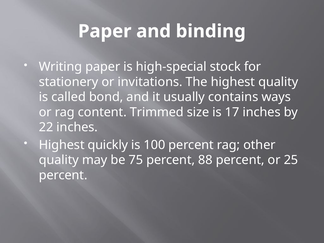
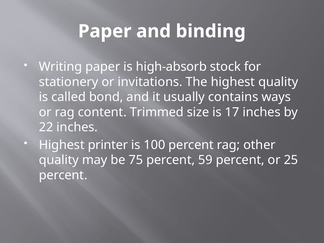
high-special: high-special -> high-absorb (171, 67)
quickly: quickly -> printer (108, 145)
88: 88 -> 59 (205, 160)
